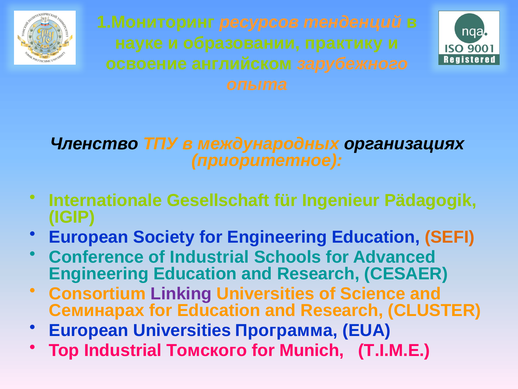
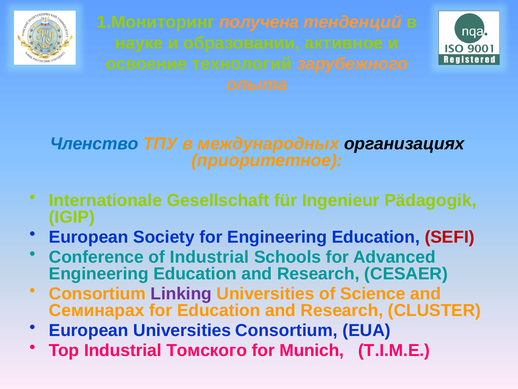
ресурсов: ресурсов -> получена (259, 22)
практику: практику -> активное (344, 43)
английском: английском -> технологий (242, 64)
Членство colour: black -> blue (94, 144)
SEFI colour: orange -> red (450, 237)
Universities Программа: Программа -> Consortium (286, 330)
